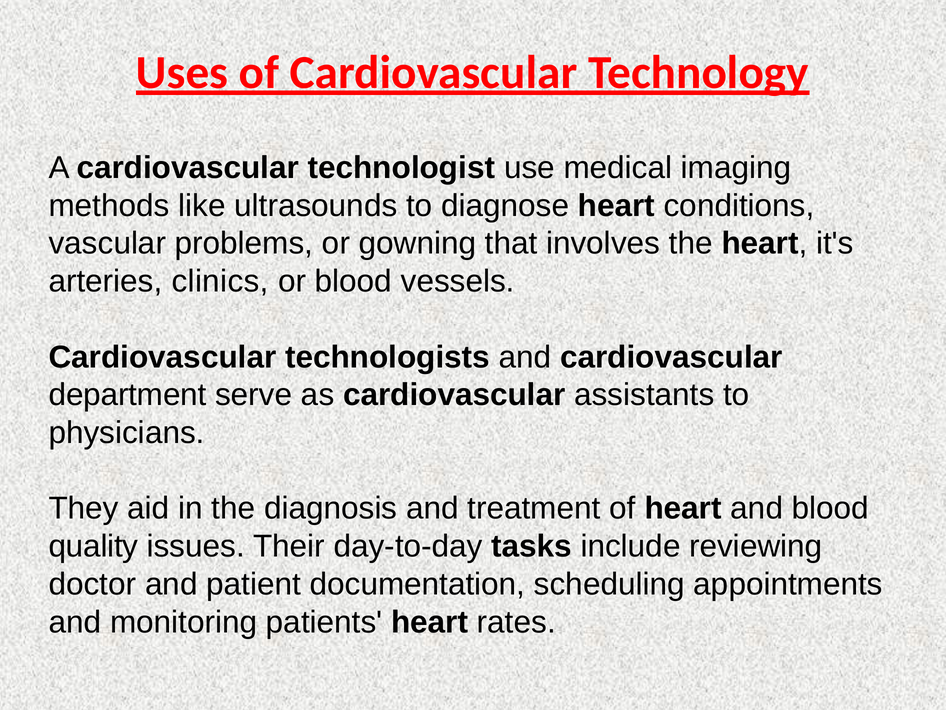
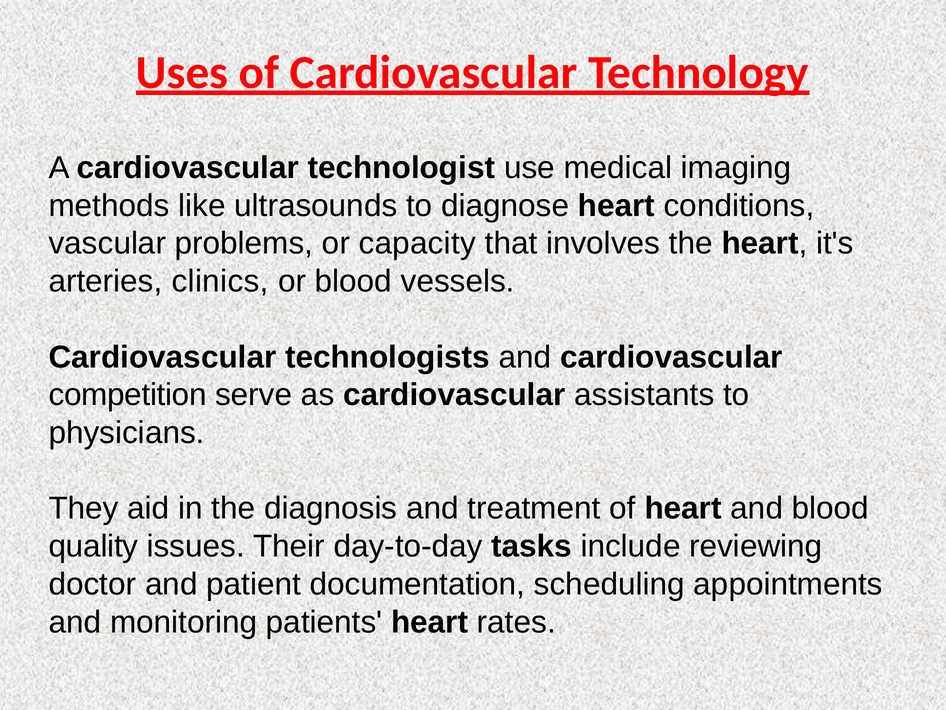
gowning: gowning -> capacity (417, 243)
department: department -> competition (128, 395)
